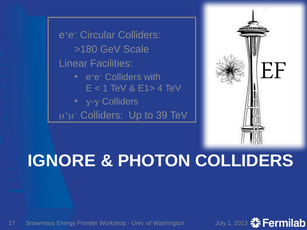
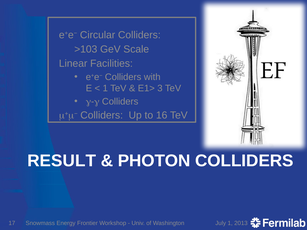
>180: >180 -> >103 (86, 49)
4: 4 -> 3 (160, 88)
39: 39 -> 16 (162, 115)
IGNORE: IGNORE -> RESULT (62, 161)
